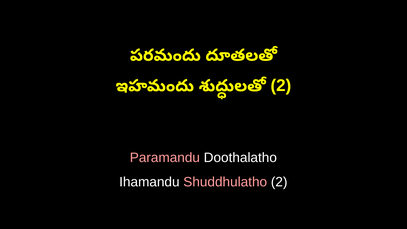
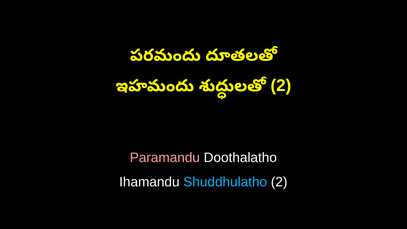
Shuddhulatho colour: pink -> light blue (225, 182)
